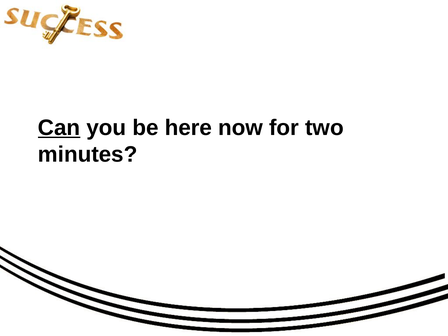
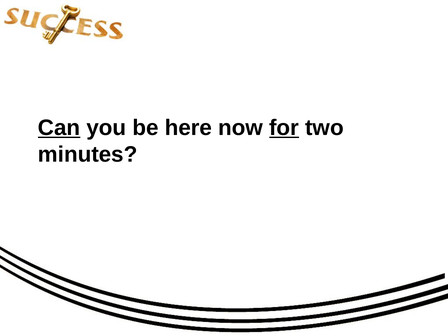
for underline: none -> present (284, 128)
